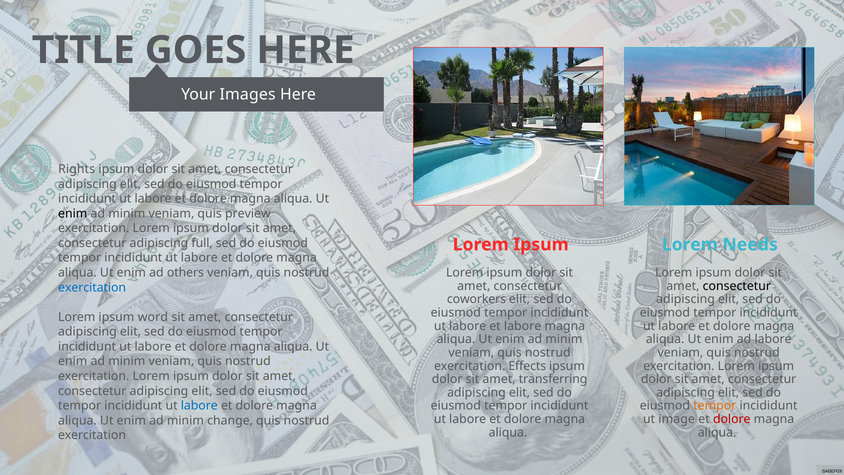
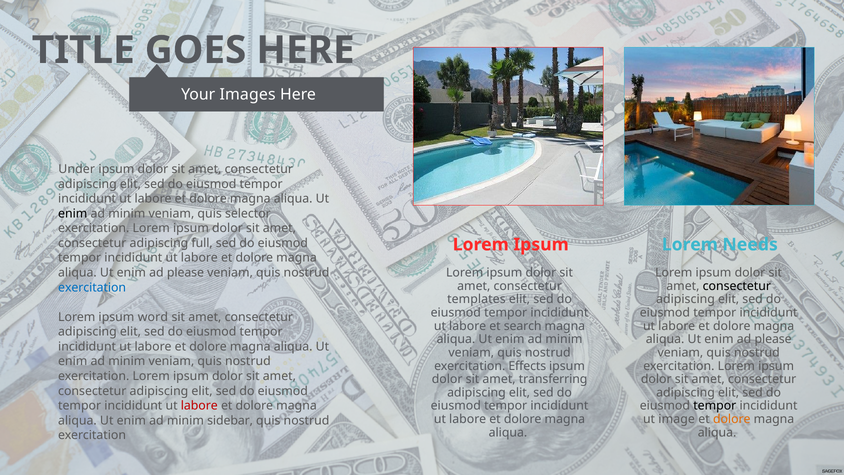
Rights: Rights -> Under (77, 169)
preview: preview -> selector (248, 213)
others: others -> please (185, 273)
coworkers: coworkers -> templates (476, 299)
et labore: labore -> search (523, 326)
labore: labore -> please (773, 339)
labore colour: blue -> red (199, 406)
tempor colour: orange -> black (715, 406)
dolore colour: red -> orange (732, 419)
change: change -> sidebar (230, 420)
